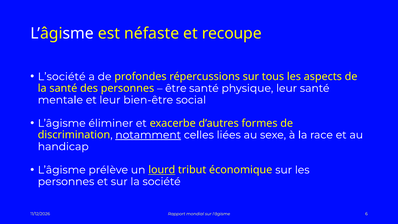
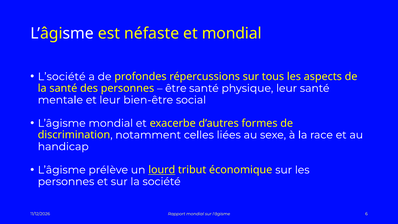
et recoupe: recoupe -> mondial (232, 33)
L’âgisme éliminer: éliminer -> mondial (111, 123)
notamment underline: present -> none (148, 135)
